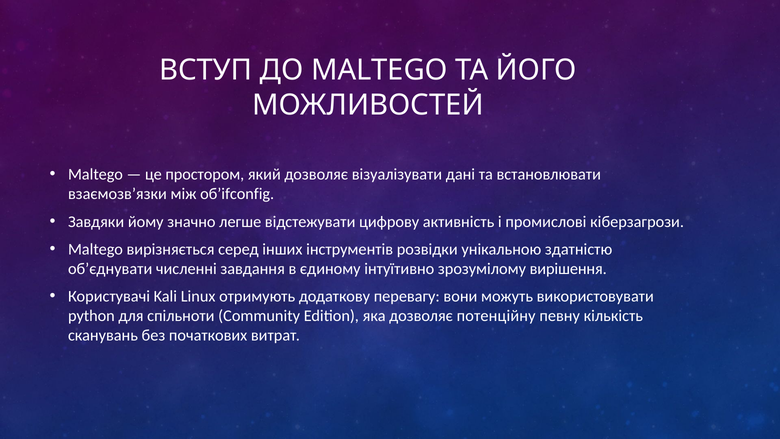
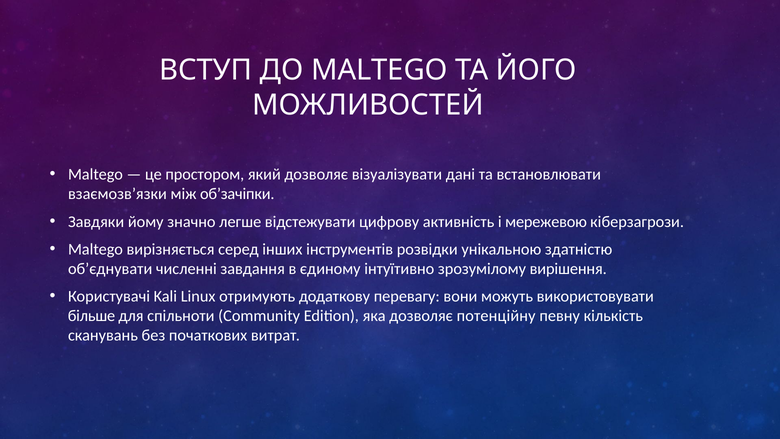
об’ifconfig: об’ifconfig -> об’зачіпки (237, 194)
промислові: промислові -> мережевою (546, 222)
python: python -> більше (91, 316)
